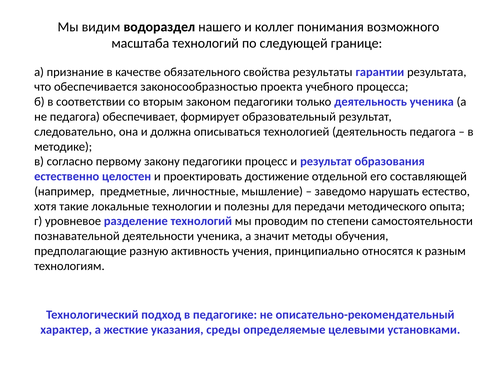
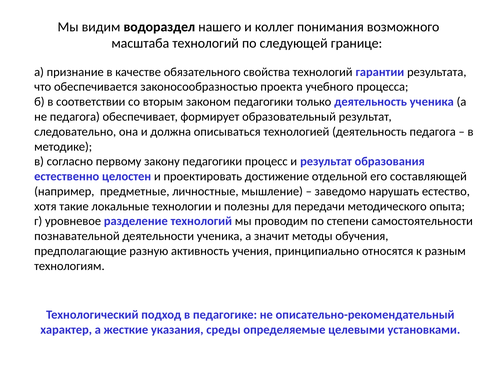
свойства результаты: результаты -> технологий (323, 72)
